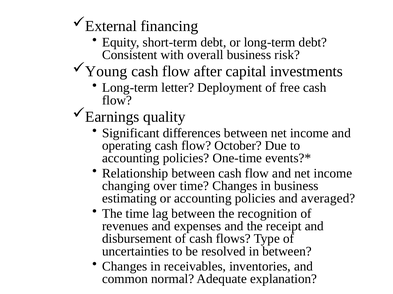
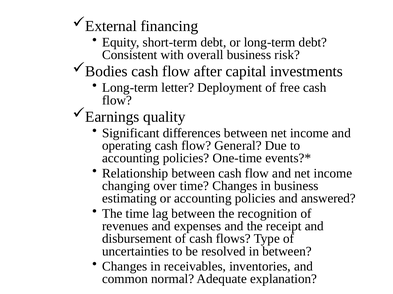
Young: Young -> Bodies (106, 72)
October: October -> General (238, 146)
averaged: averaged -> answered (328, 199)
